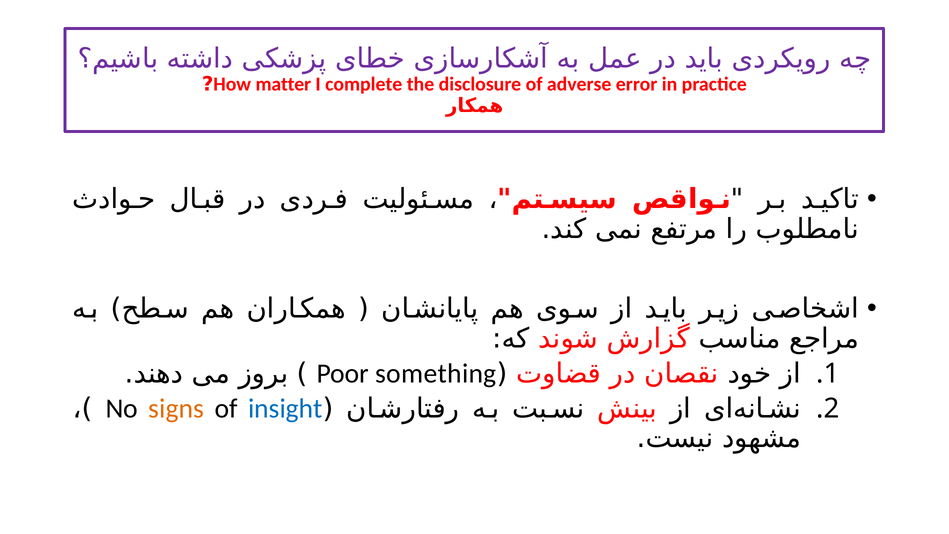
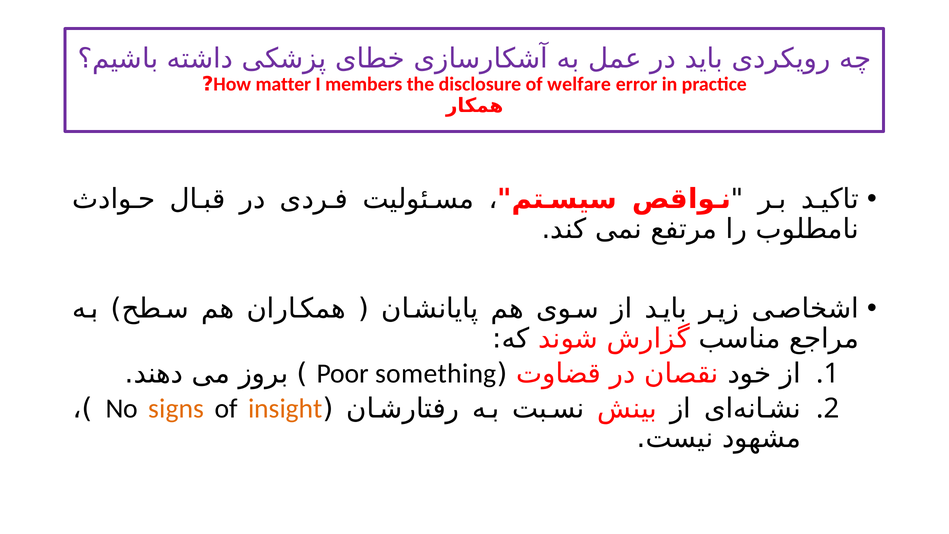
complete: complete -> members (364, 84)
adverse: adverse -> welfare (579, 84)
insight colour: blue -> orange (285, 408)
